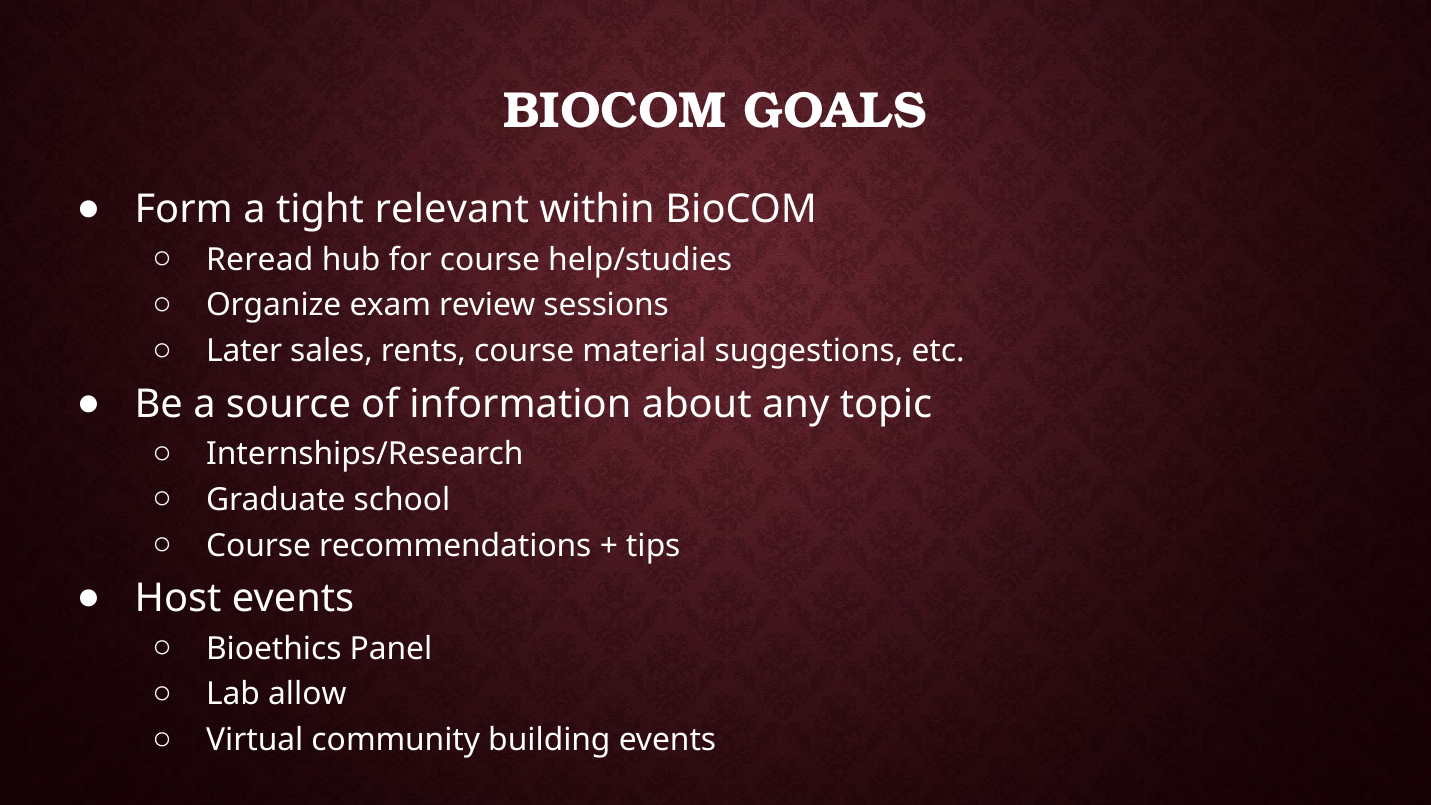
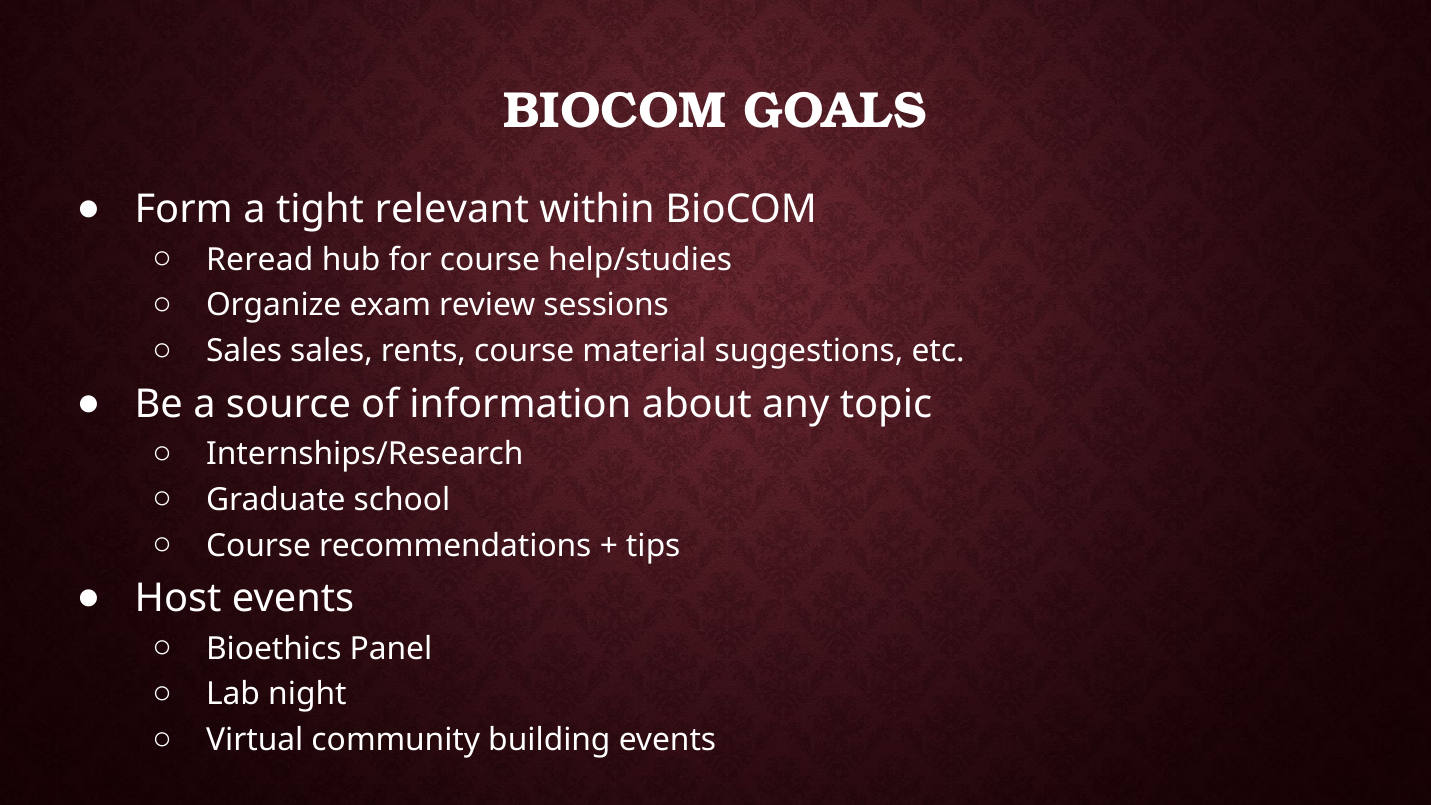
Later: Later -> Sales (244, 351)
allow: allow -> night (307, 694)
